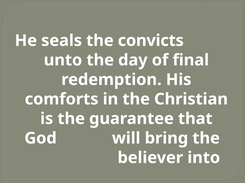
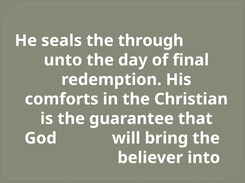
convicts: convicts -> through (151, 41)
